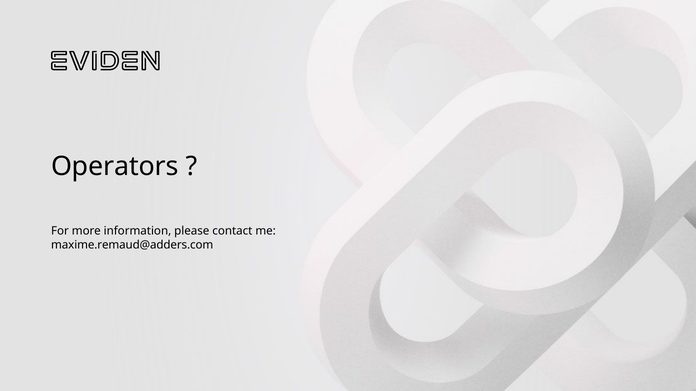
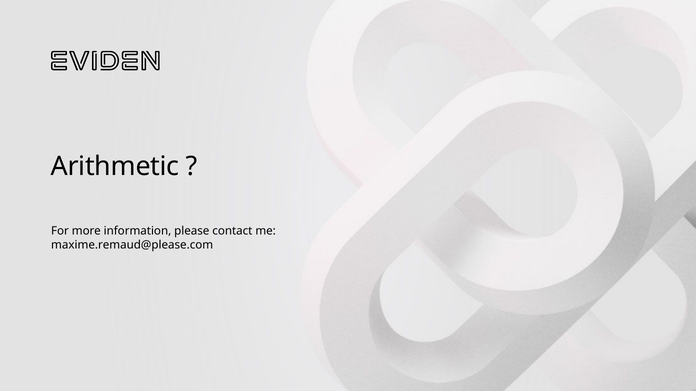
Operators: Operators -> Arithmetic (115, 166)
maxime.remaud@adders.com: maxime.remaud@adders.com -> maxime.remaud@please.com (132, 245)
